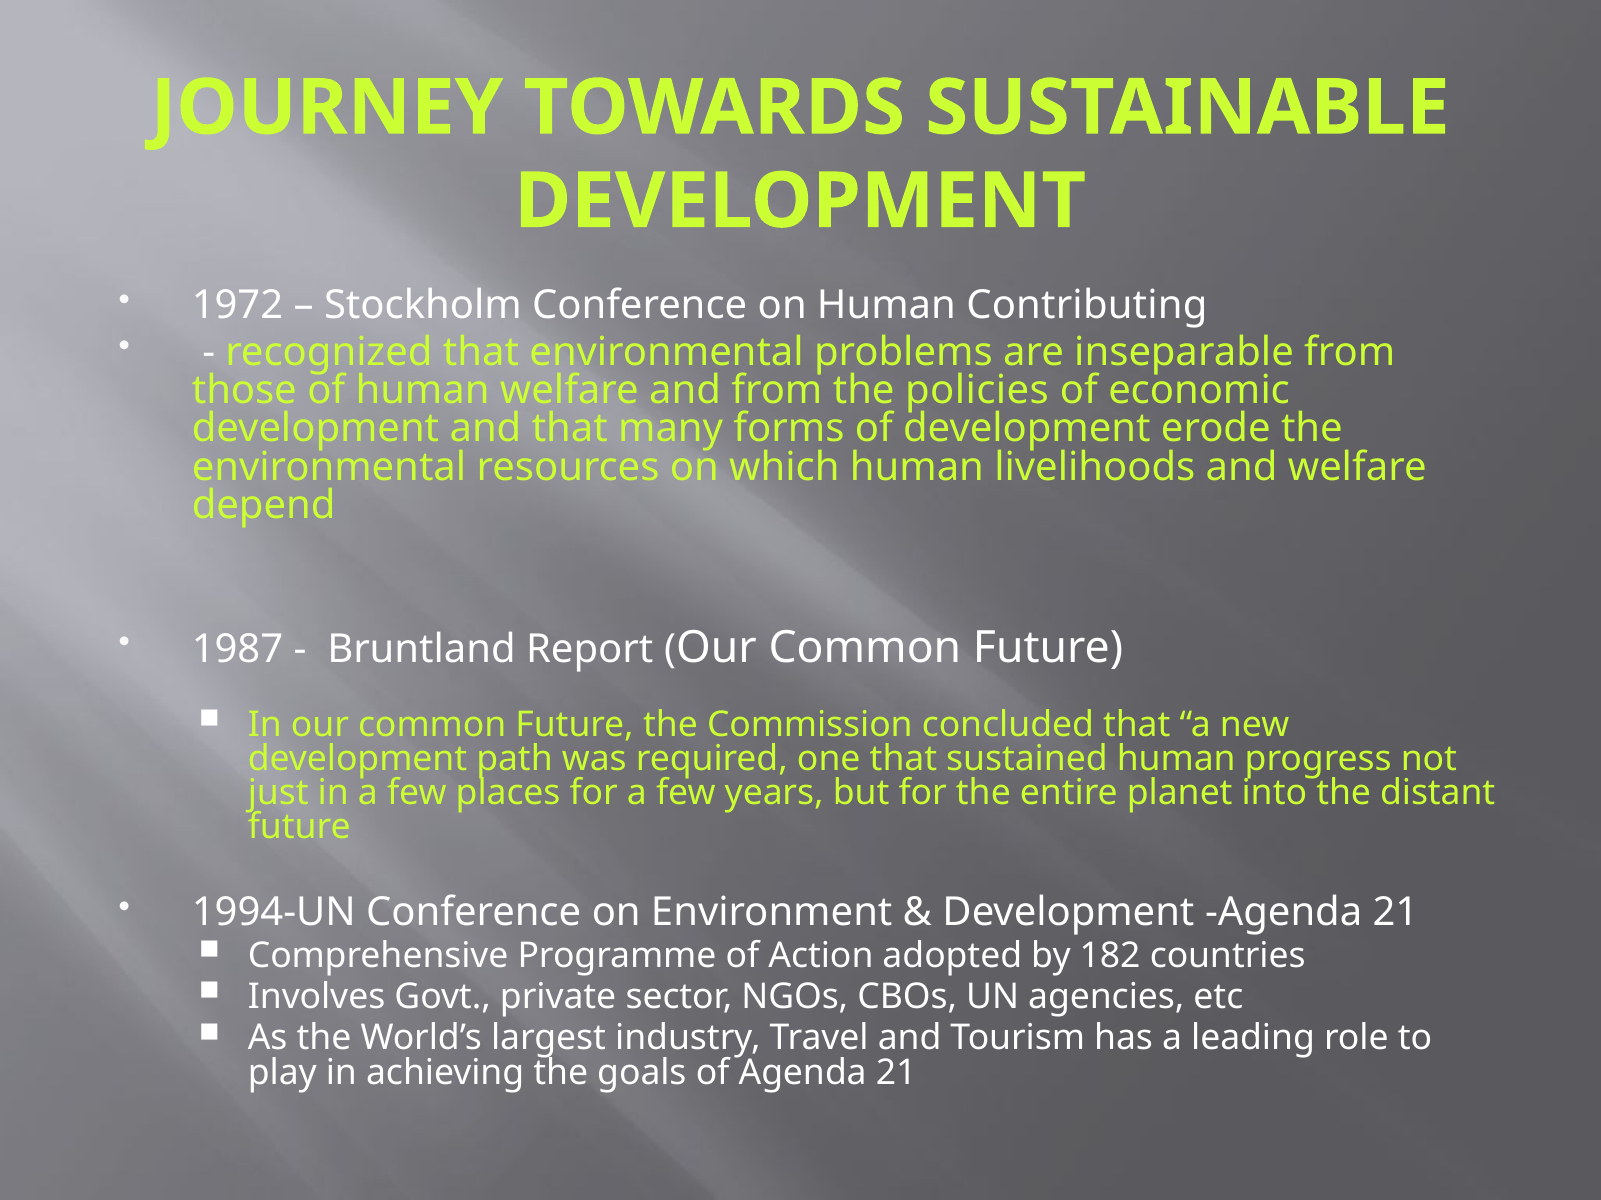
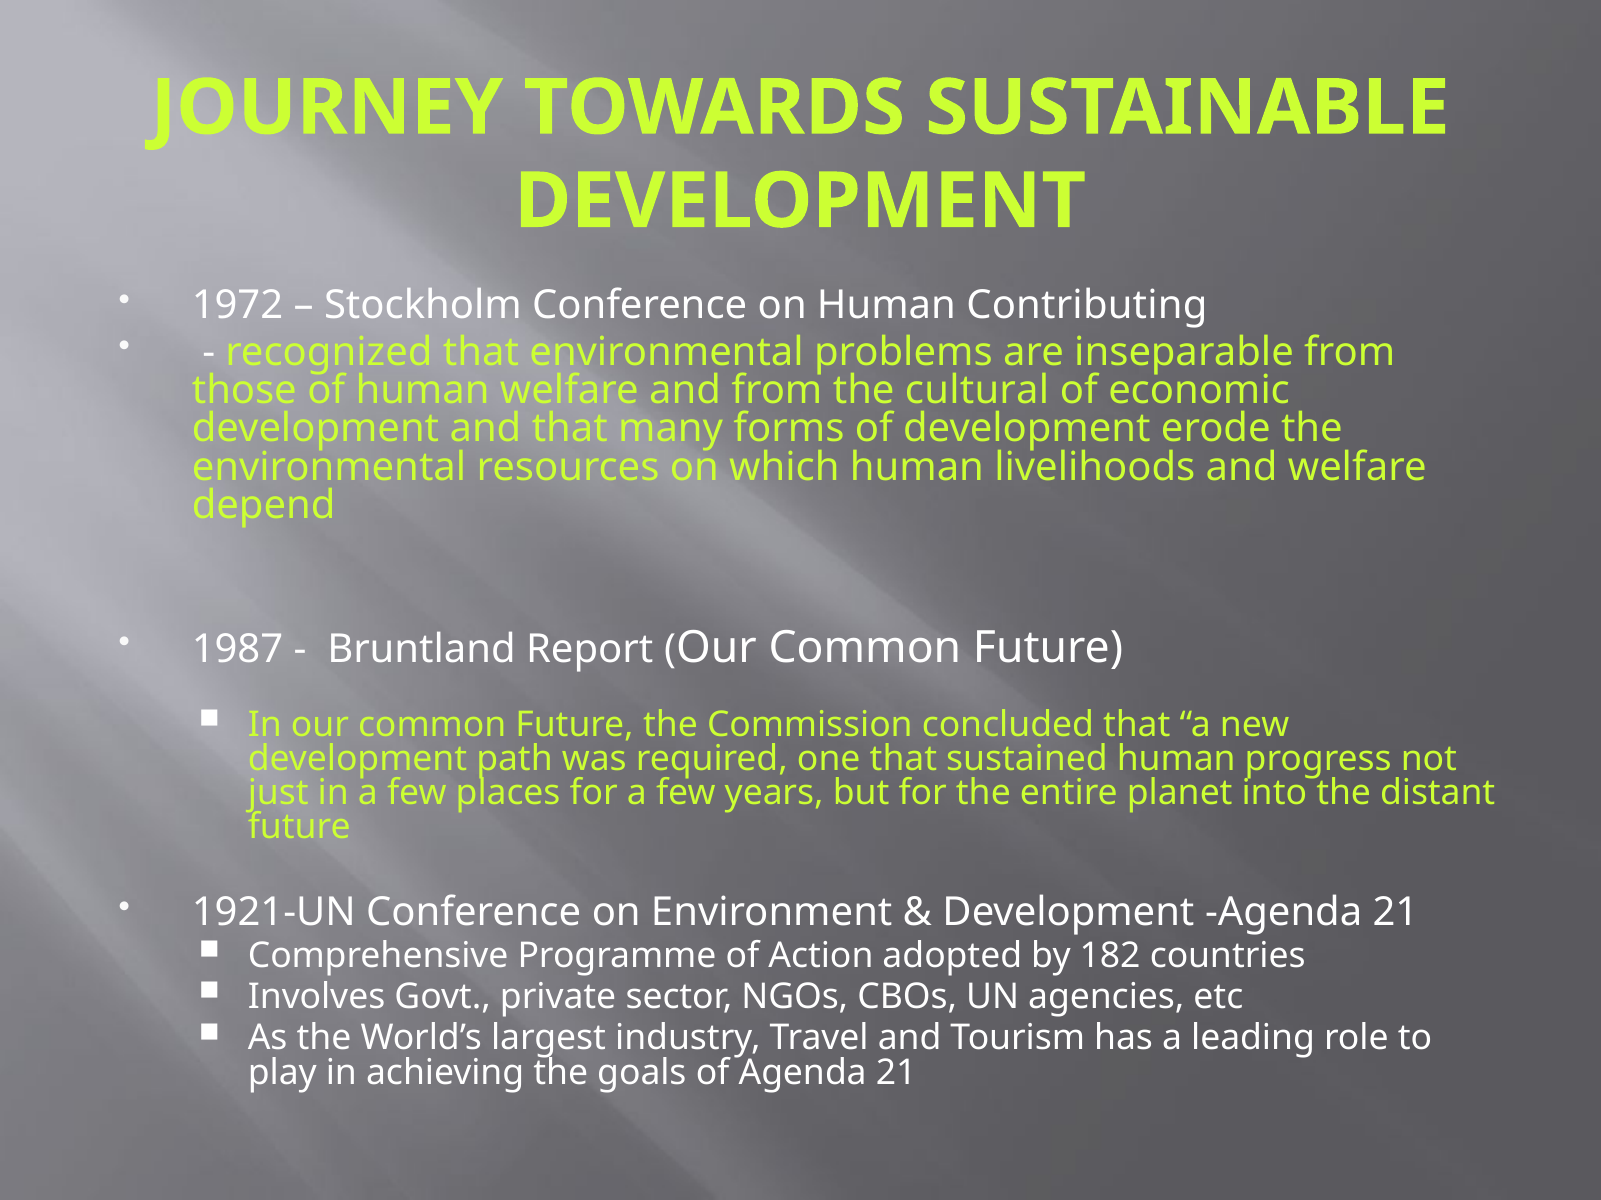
policies: policies -> cultural (977, 391)
1994-UN: 1994-UN -> 1921-UN (274, 913)
